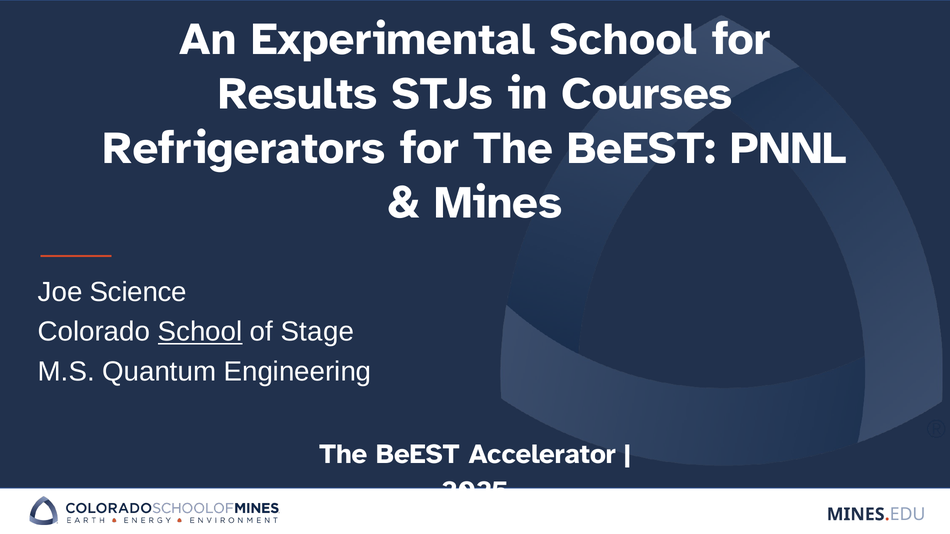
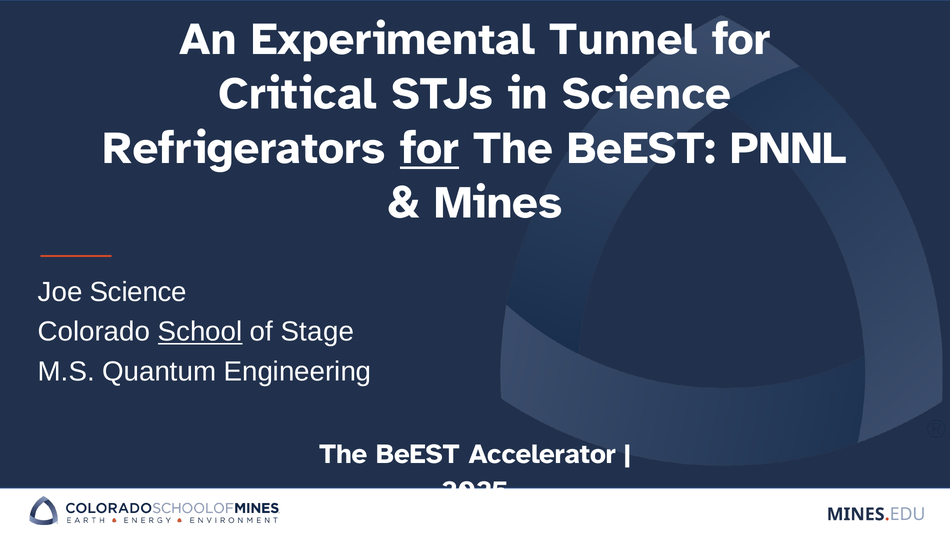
Experimental School: School -> Tunnel (623, 39)
Results: Results -> Critical (298, 94)
in Courses: Courses -> Science (647, 94)
for underline: none -> present (430, 148)
